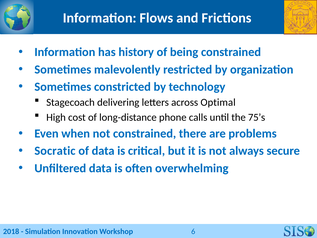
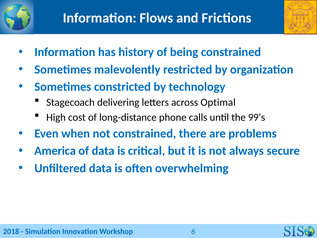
75’s: 75’s -> 99’s (257, 117)
Socratic: Socratic -> America (55, 151)
